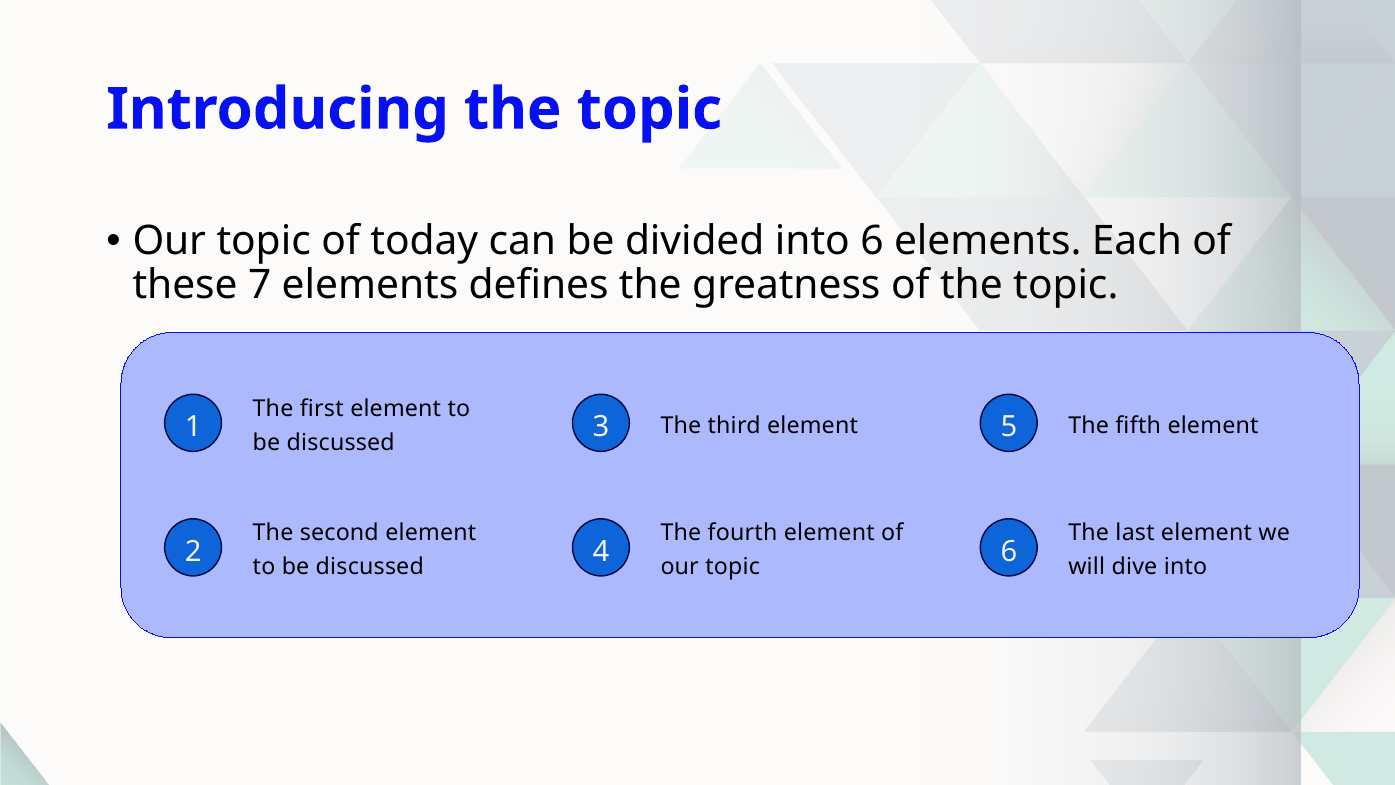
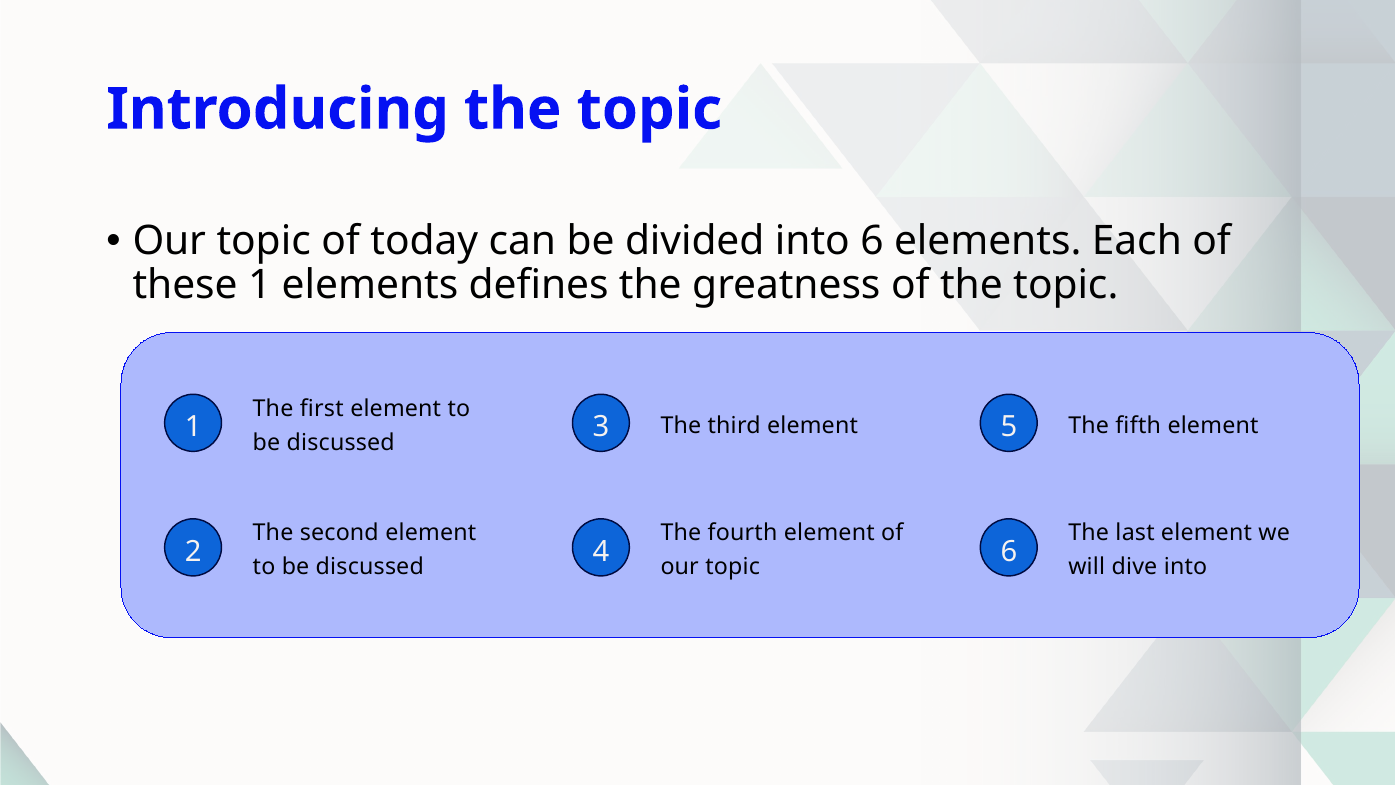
these 7: 7 -> 1 (260, 285)
